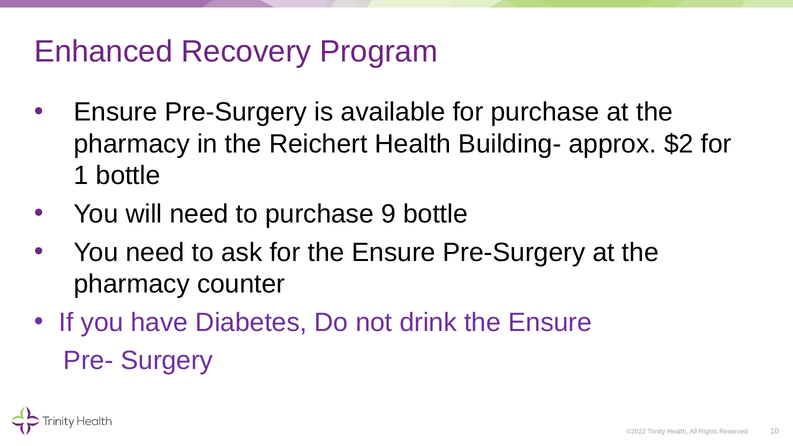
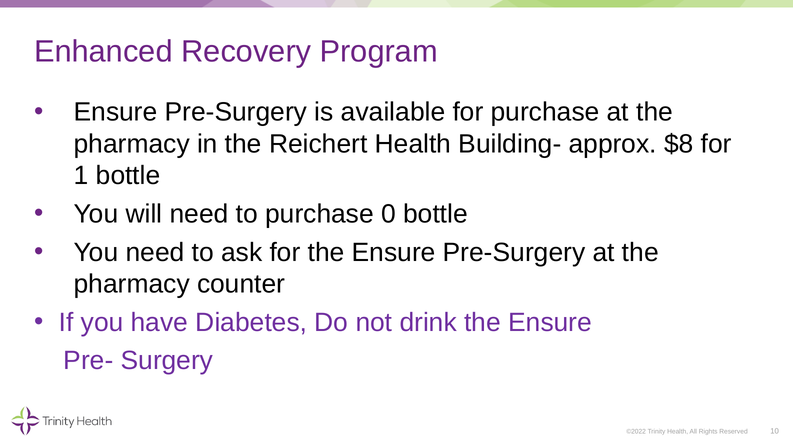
$2: $2 -> $8 (679, 144)
9: 9 -> 0 (389, 214)
